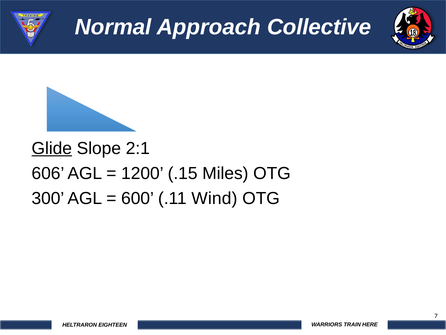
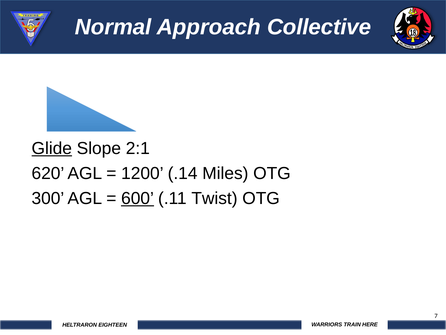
606: 606 -> 620 (48, 173)
.15: .15 -> .14 (183, 173)
600 underline: none -> present (138, 198)
Wind: Wind -> Twist (214, 198)
